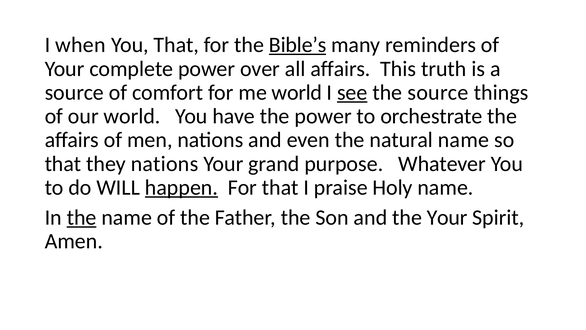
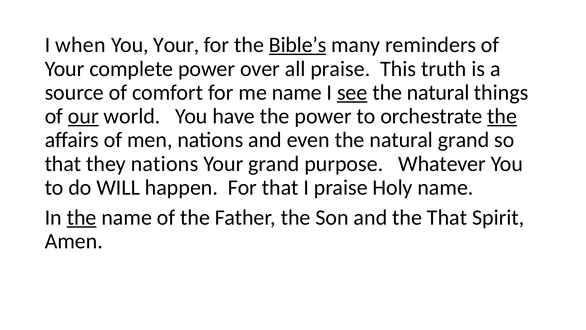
You That: That -> Your (176, 45)
all affairs: affairs -> praise (340, 69)
me world: world -> name (297, 92)
source: source -> natural (438, 92)
our underline: none -> present (83, 116)
the underline: none -> present (502, 116)
natural name: name -> grand (464, 140)
happen underline: present -> none (181, 187)
the Your: Your -> That (447, 217)
